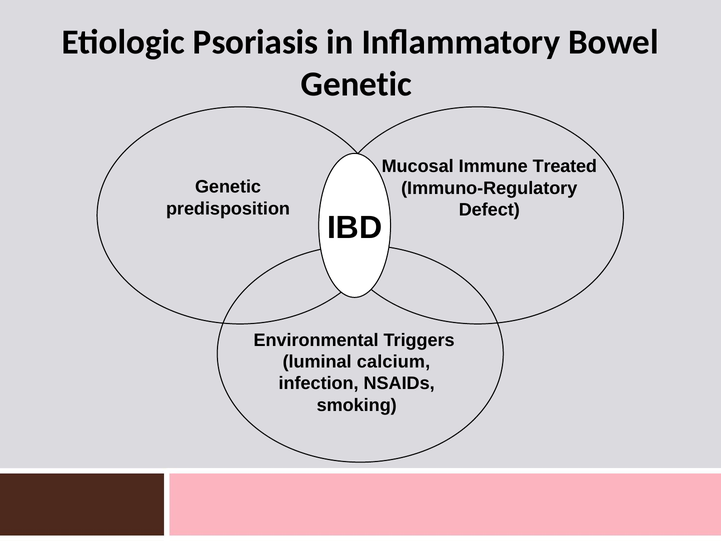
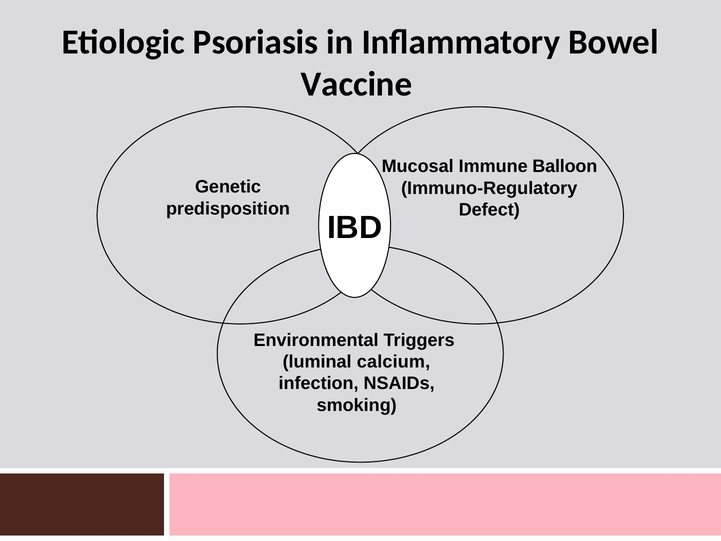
Genetic: Genetic -> Vaccine (357, 84)
Treated: Treated -> Balloon (565, 166)
